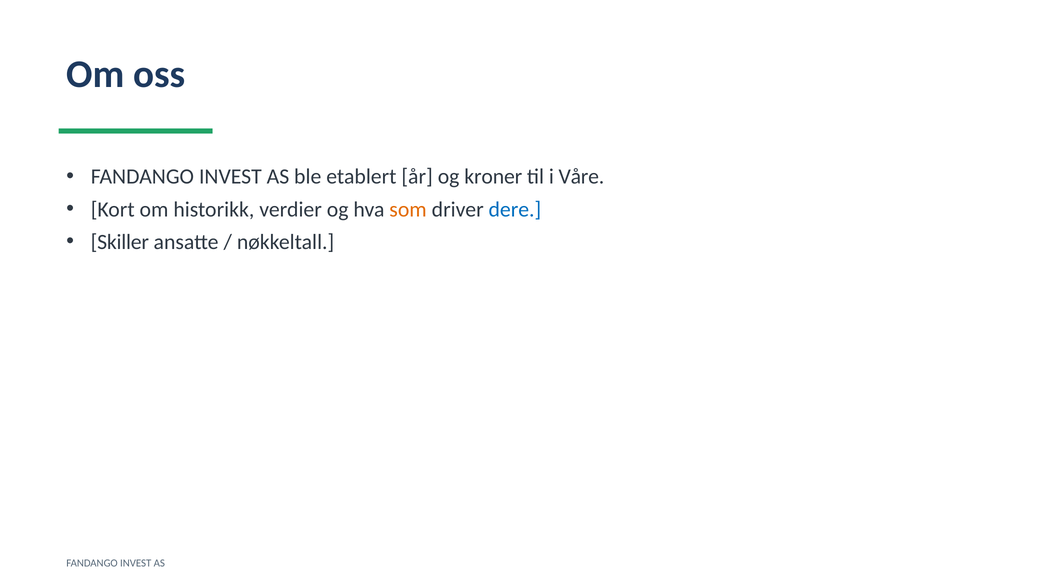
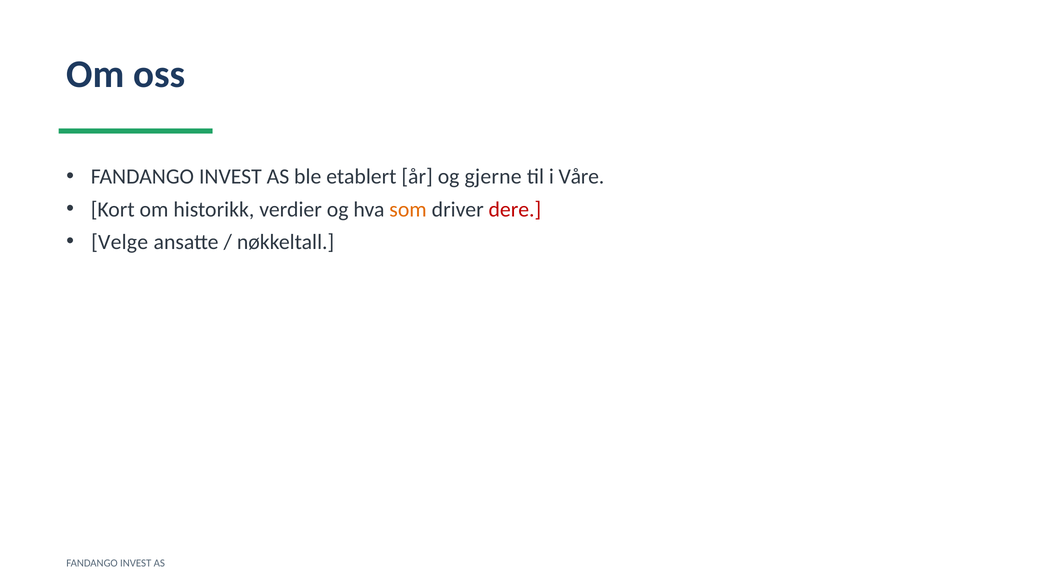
kroner: kroner -> gjerne (493, 177)
dere colour: blue -> red (515, 209)
Skiller: Skiller -> Velge (120, 242)
